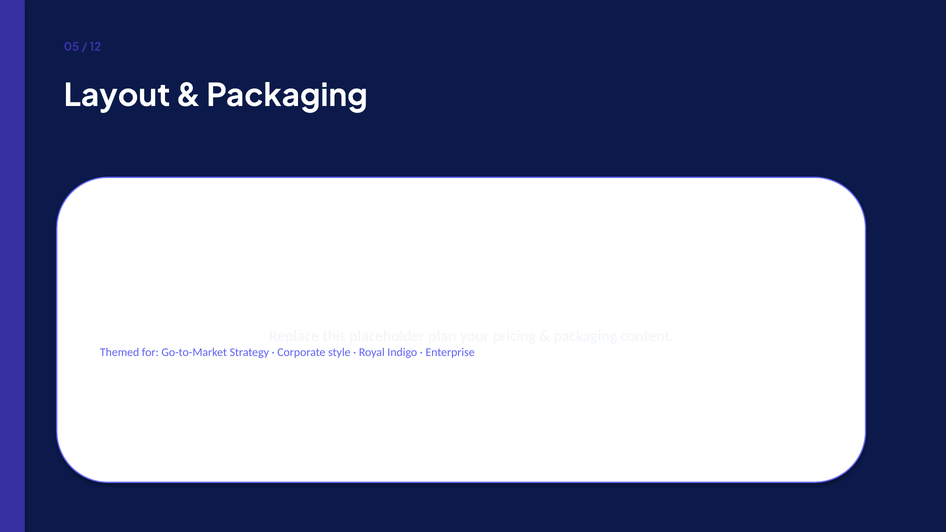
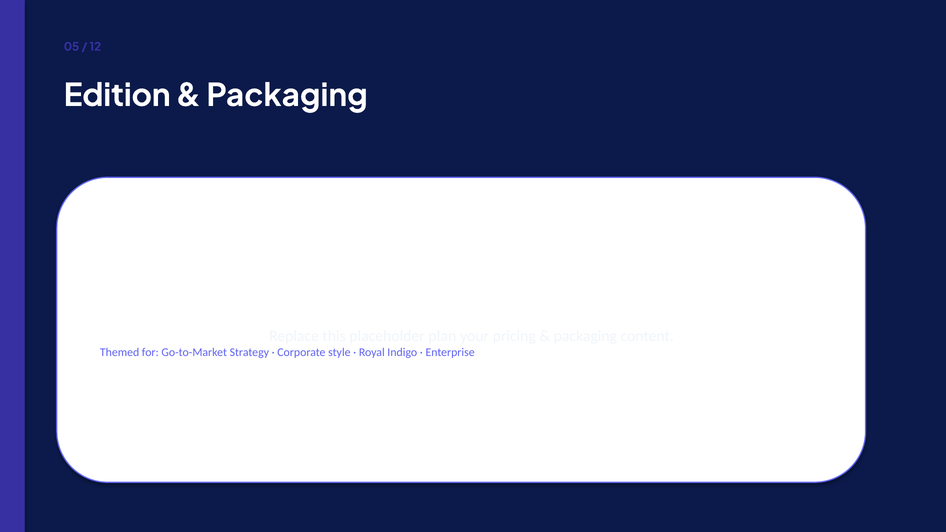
Layout: Layout -> Edition (117, 96)
